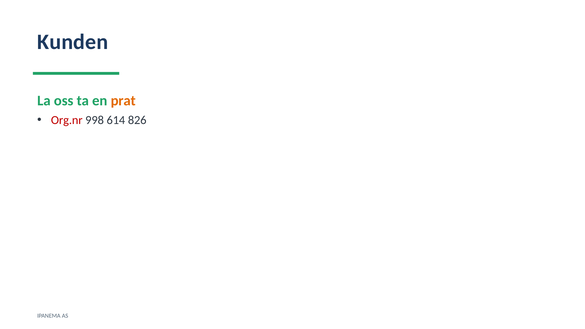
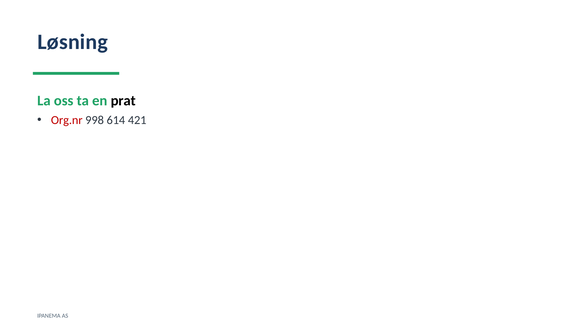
Kunden: Kunden -> Løsning (73, 42)
prat colour: orange -> black (123, 101)
826: 826 -> 421 (137, 120)
